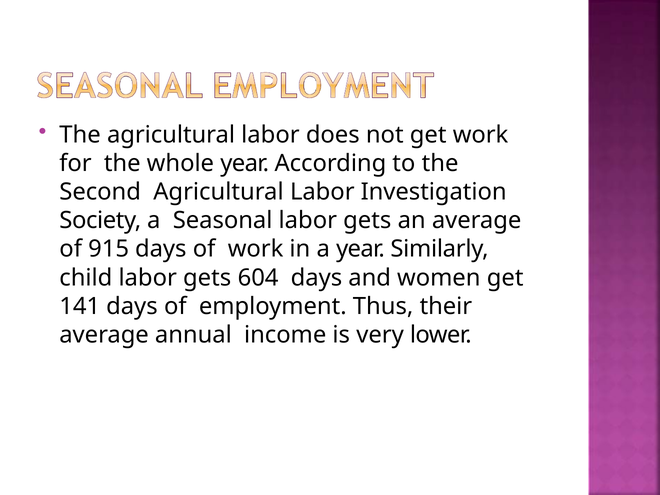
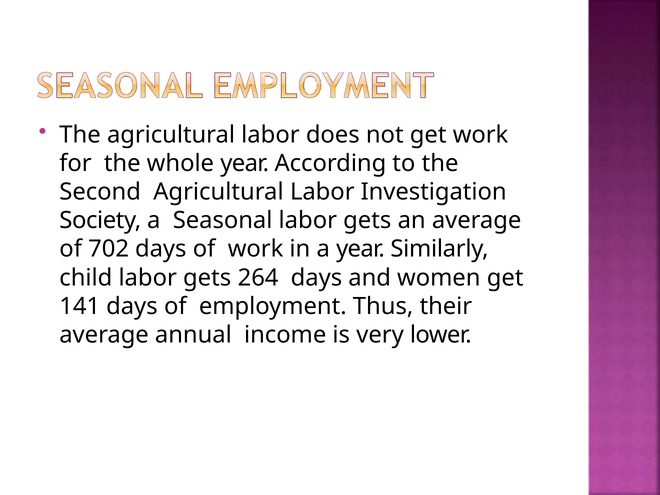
915: 915 -> 702 (109, 249)
604: 604 -> 264 (258, 278)
